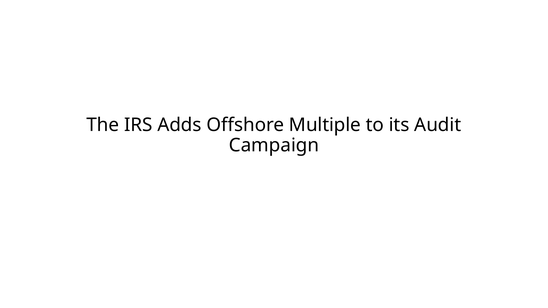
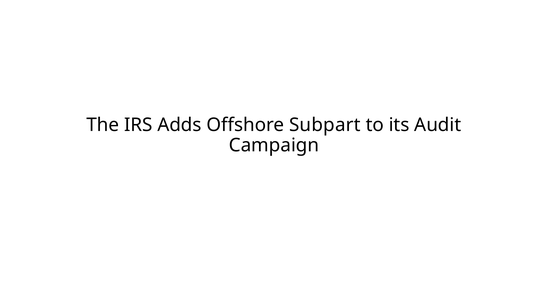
Multiple: Multiple -> Subpart (325, 125)
